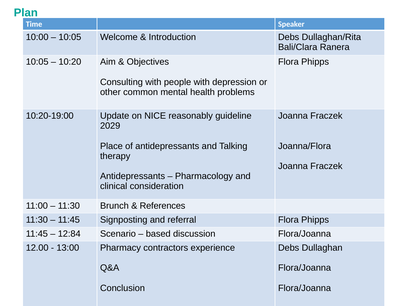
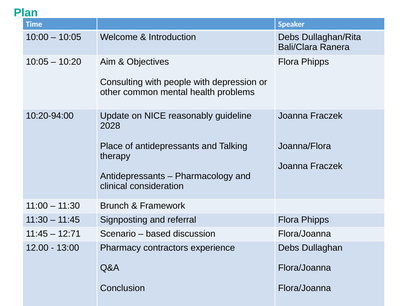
10:20-19:00: 10:20-19:00 -> 10:20-94:00 (50, 116)
2029: 2029 -> 2028 (110, 126)
References: References -> Framework (162, 206)
12:84: 12:84 -> 12:71 (69, 234)
